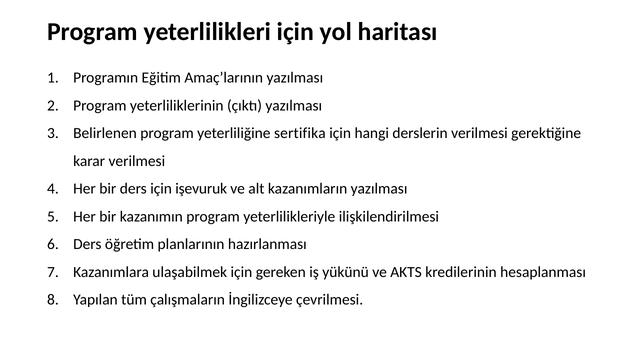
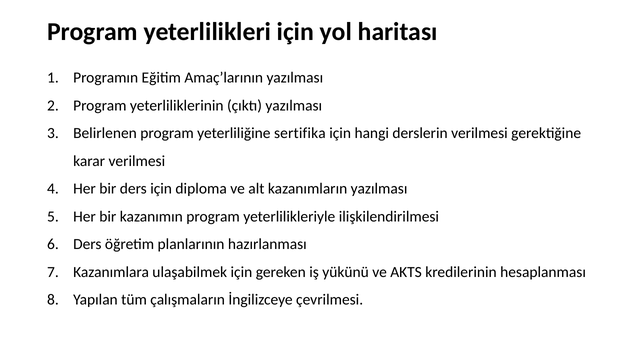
işevuruk: işevuruk -> diploma (201, 189)
